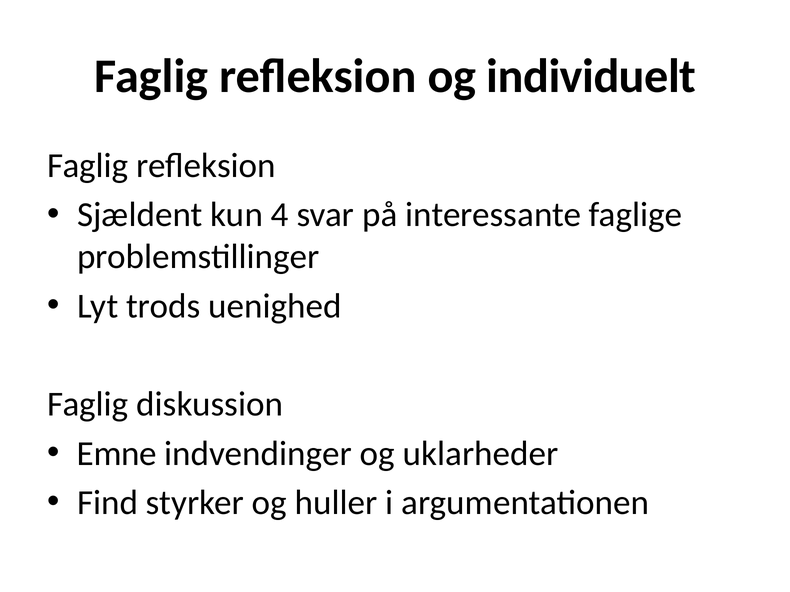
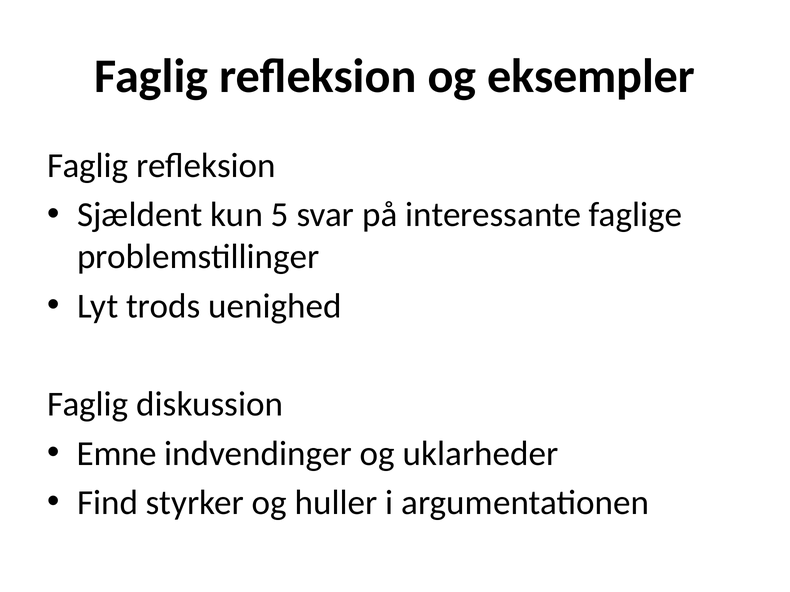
individuelt: individuelt -> eksempler (591, 76)
4: 4 -> 5 (280, 215)
